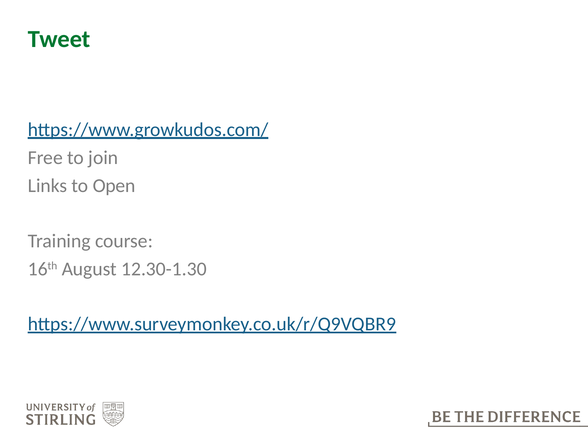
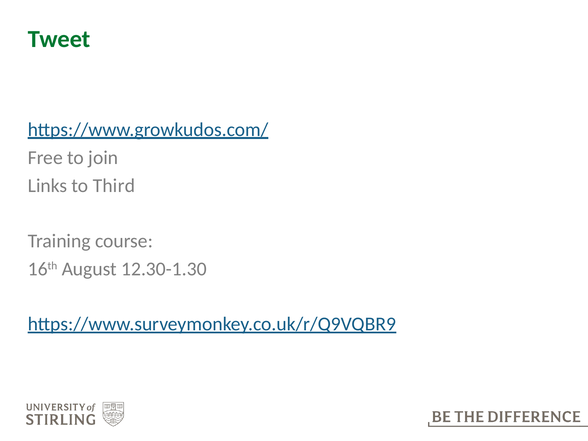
Open: Open -> Third (114, 186)
